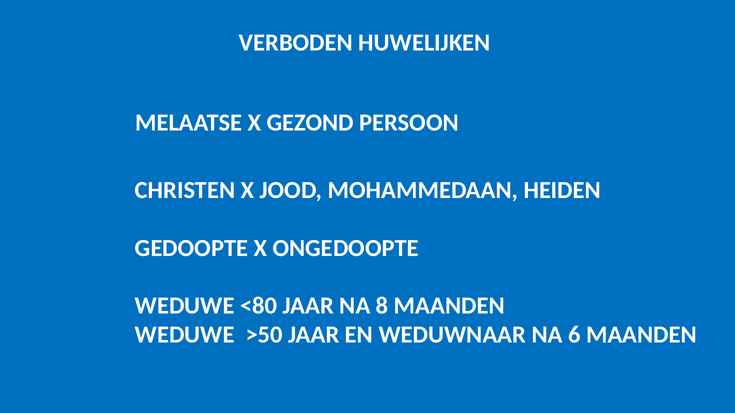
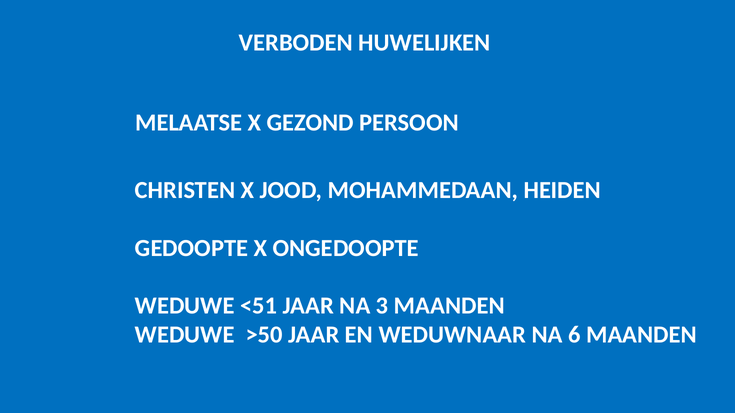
<80: <80 -> <51 (259, 306)
8: 8 -> 3 (382, 306)
